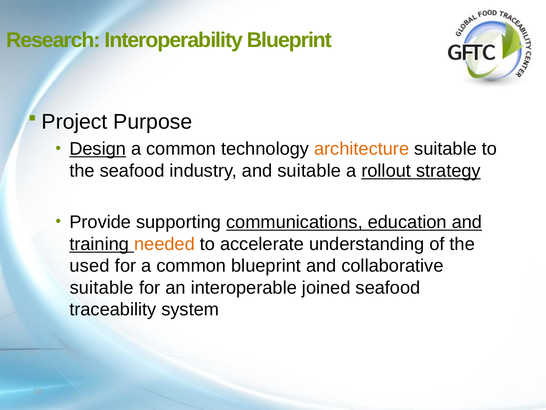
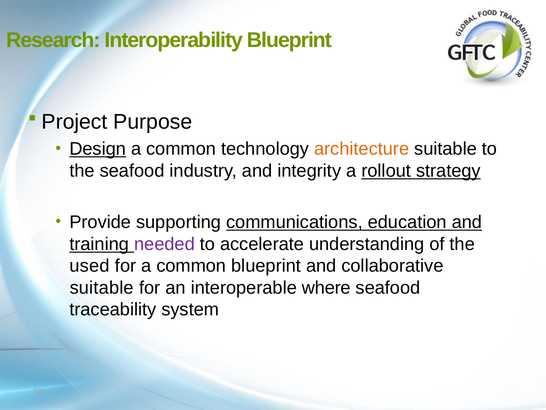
and suitable: suitable -> integrity (309, 171)
needed colour: orange -> purple (164, 244)
joined: joined -> where (326, 287)
